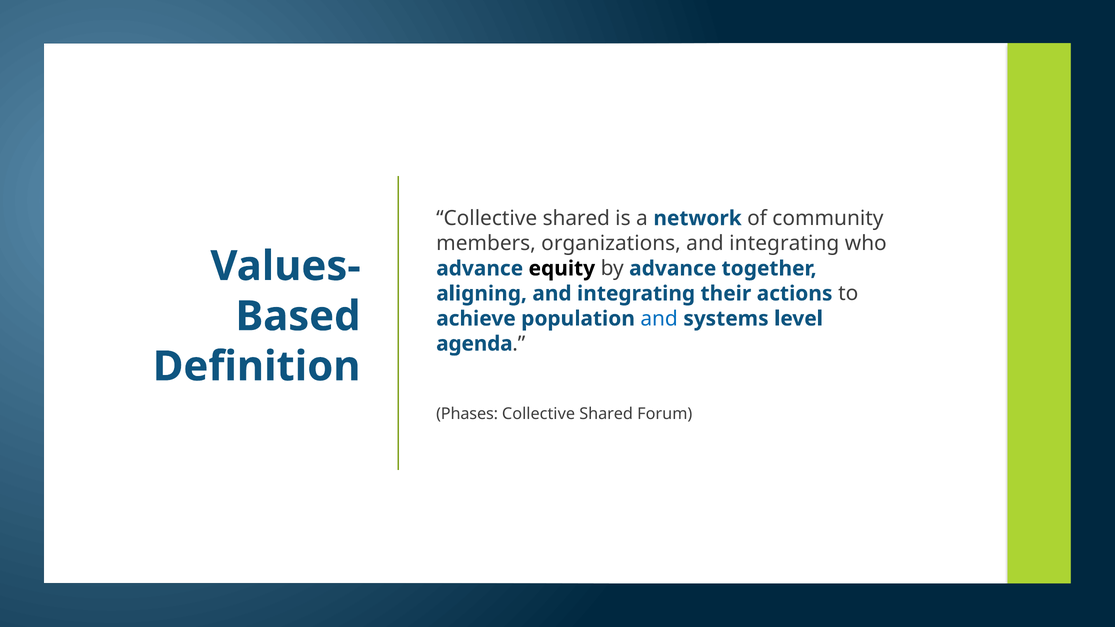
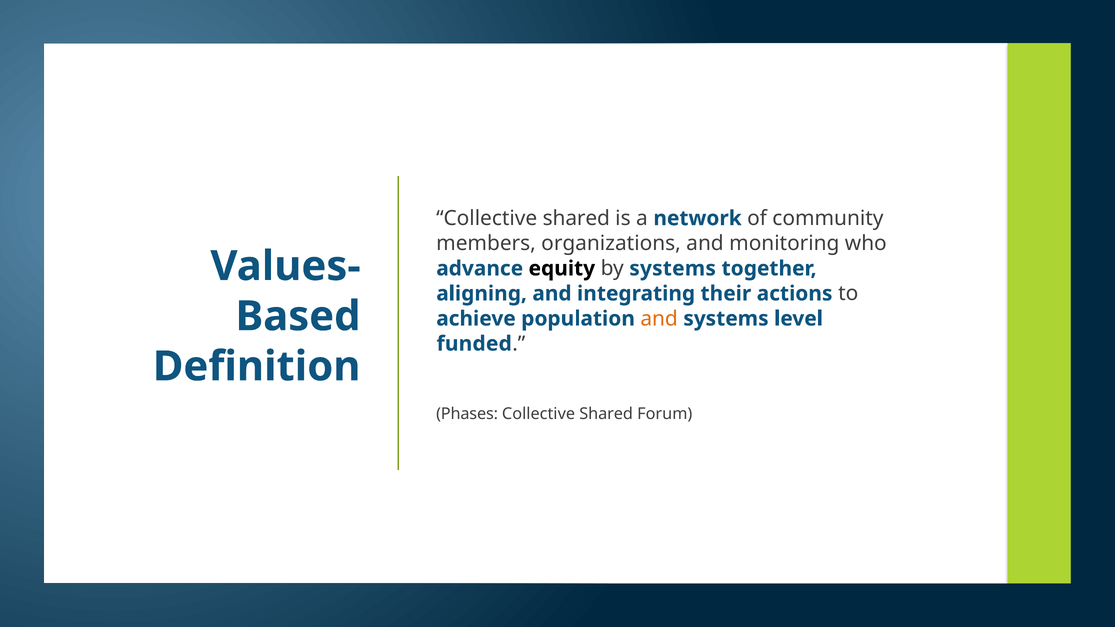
organizations and integrating: integrating -> monitoring (784, 243)
by advance: advance -> systems (673, 269)
and colour: blue -> orange (659, 319)
agenda: agenda -> funded (474, 344)
